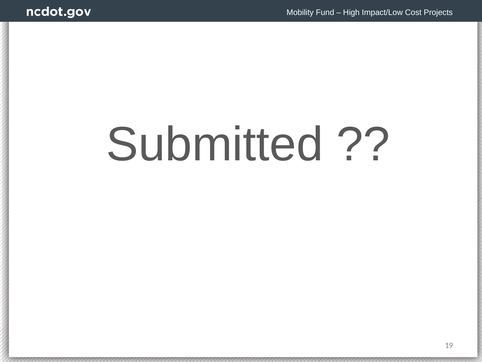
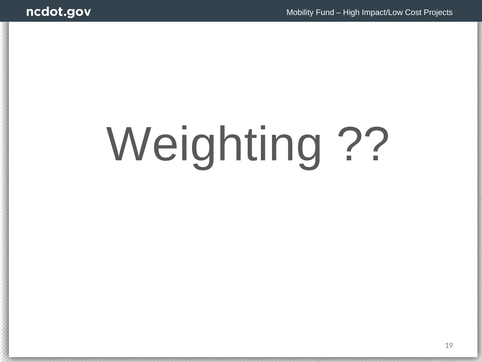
Submitted: Submitted -> Weighting (215, 144)
